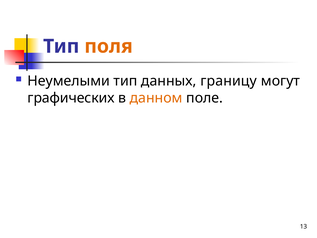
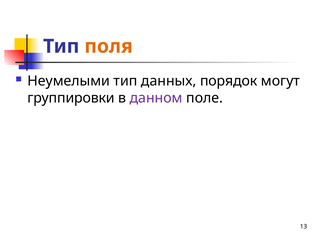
границу: границу -> порядок (229, 81)
графических: графических -> группировки (71, 98)
данном colour: orange -> purple (156, 98)
